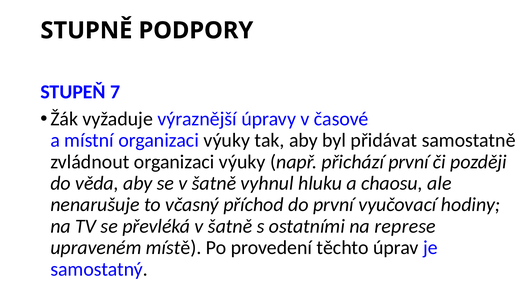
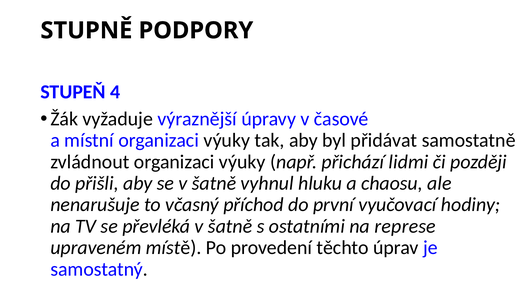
7: 7 -> 4 (115, 92)
přichází první: první -> lidmi (409, 162)
věda: věda -> přišli (97, 183)
